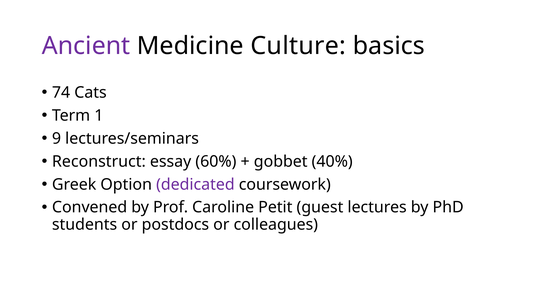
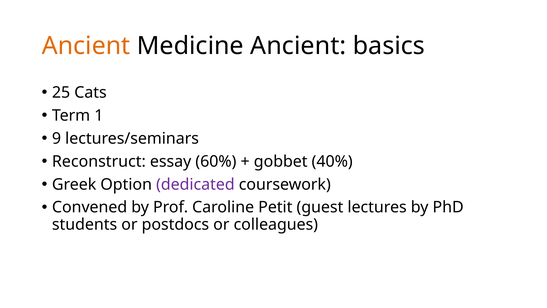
Ancient colour: purple -> orange (86, 46)
Medicine Culture: Culture -> Ancient (298, 46)
74: 74 -> 25 (61, 92)
